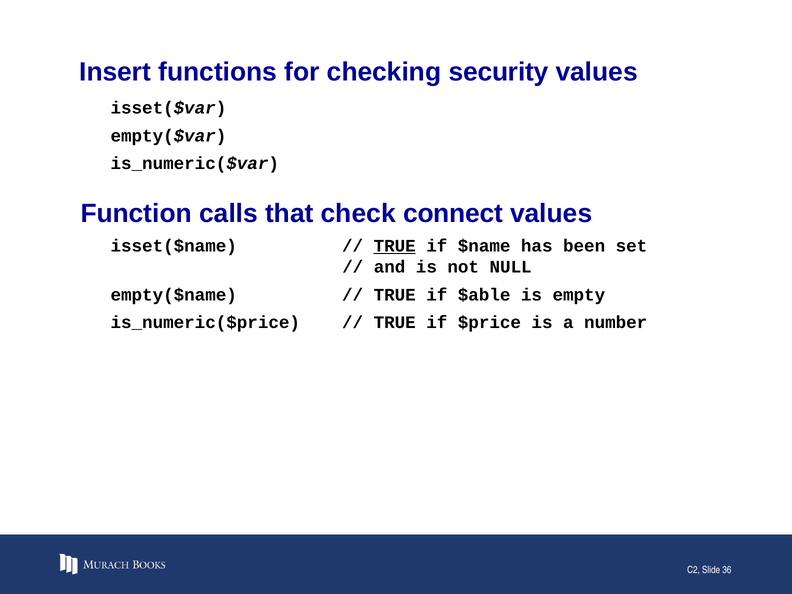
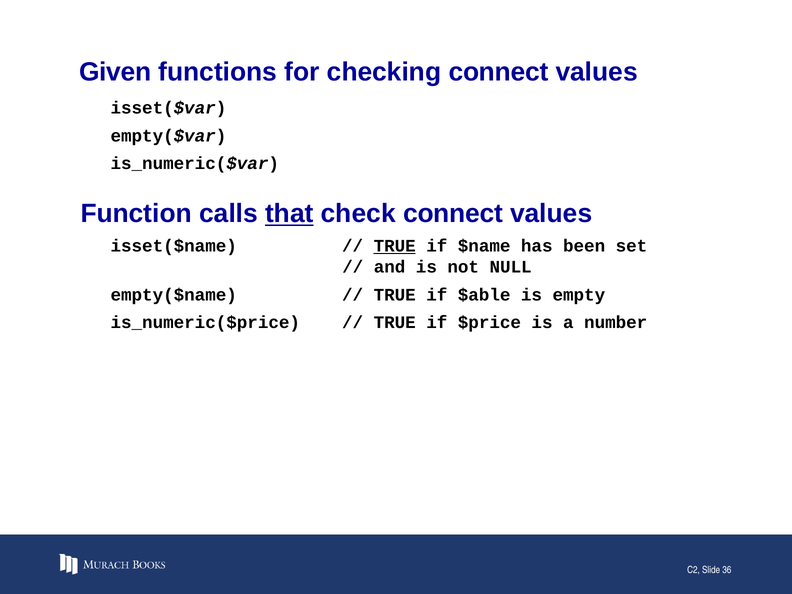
Insert: Insert -> Given (115, 72)
checking security: security -> connect (499, 72)
that underline: none -> present (289, 214)
